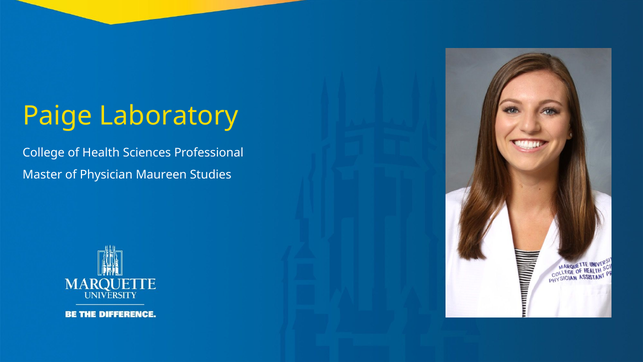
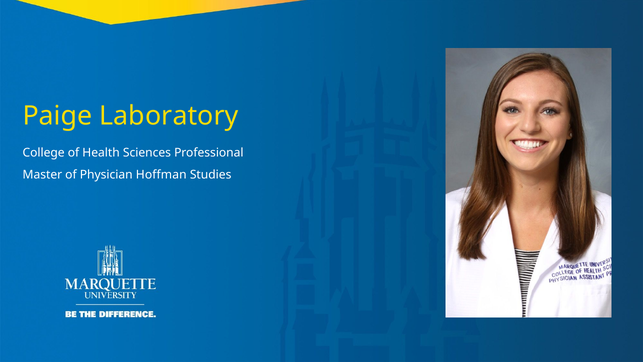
Maureen: Maureen -> Hoffman (161, 175)
